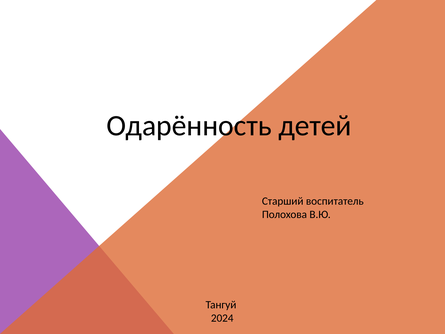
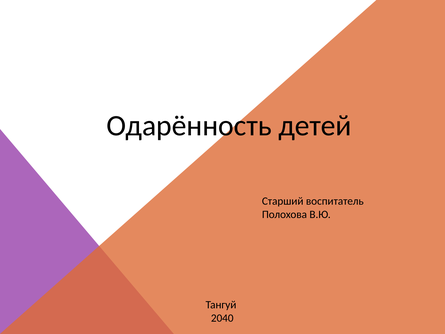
2024: 2024 -> 2040 (222, 318)
